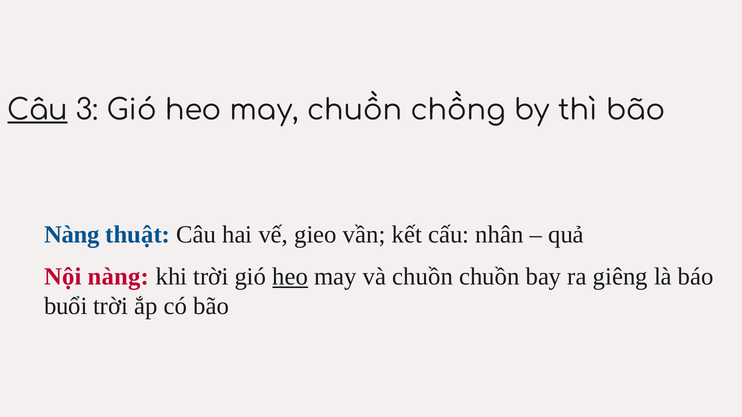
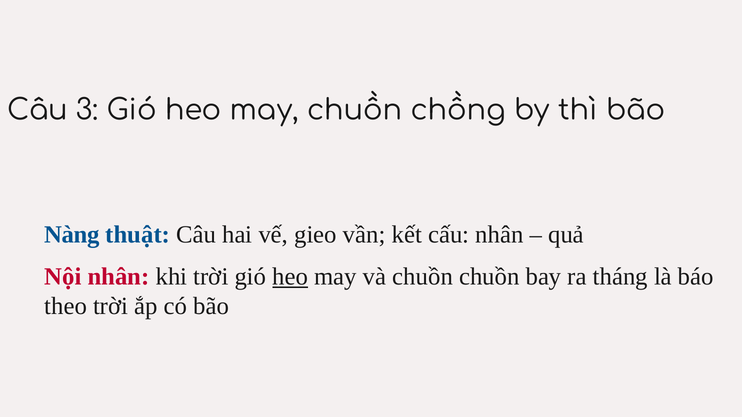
Câu underline: present -> none (38, 110)
Nội nàng: nàng -> nhân (119, 277)
giêng: giêng -> tháng (620, 277)
buổi: buổi -> theo (66, 306)
